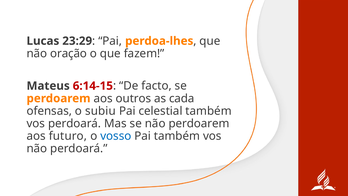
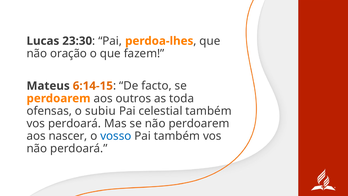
23:29: 23:29 -> 23:30 (77, 41)
6:14-15 colour: red -> orange (93, 86)
cada: cada -> toda (182, 98)
futuro: futuro -> nascer (68, 136)
